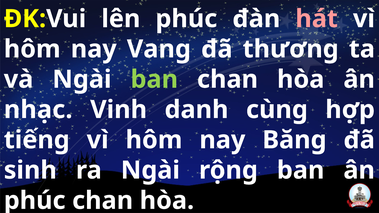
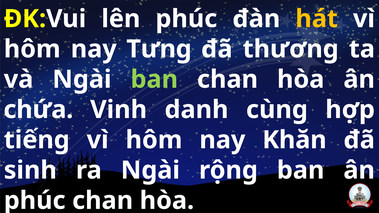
hát colour: pink -> yellow (317, 19)
Vang: Vang -> Tưng (159, 49)
nhạc: nhạc -> chứa (38, 110)
Băng: Băng -> Khăn (294, 140)
